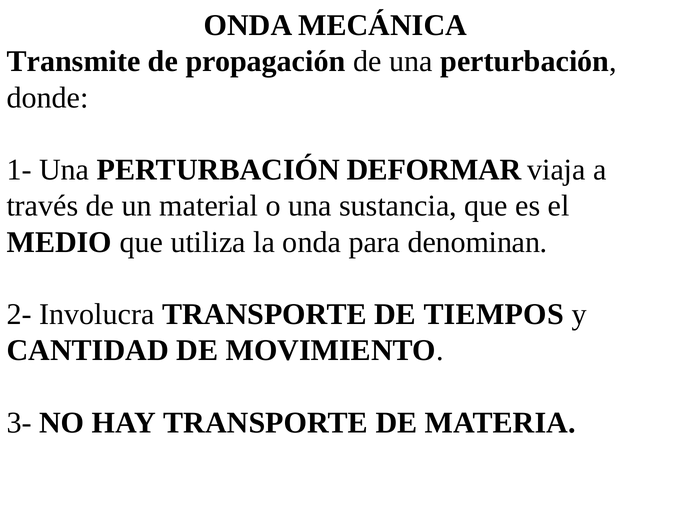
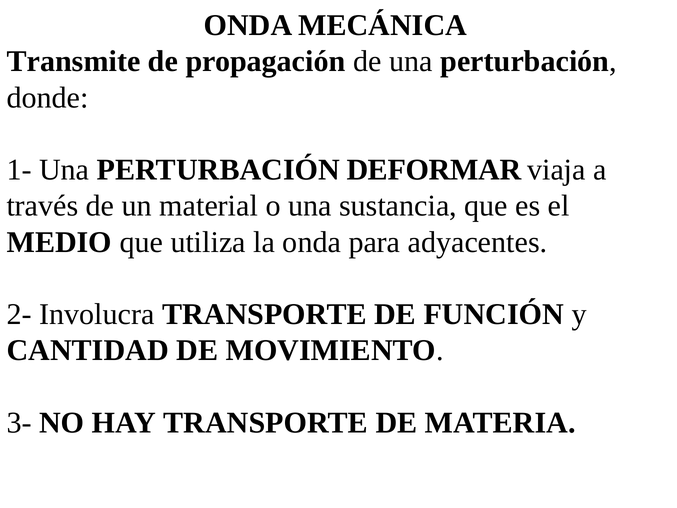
denominan: denominan -> adyacentes (478, 242)
TIEMPOS: TIEMPOS -> FUNCIÓN (494, 314)
